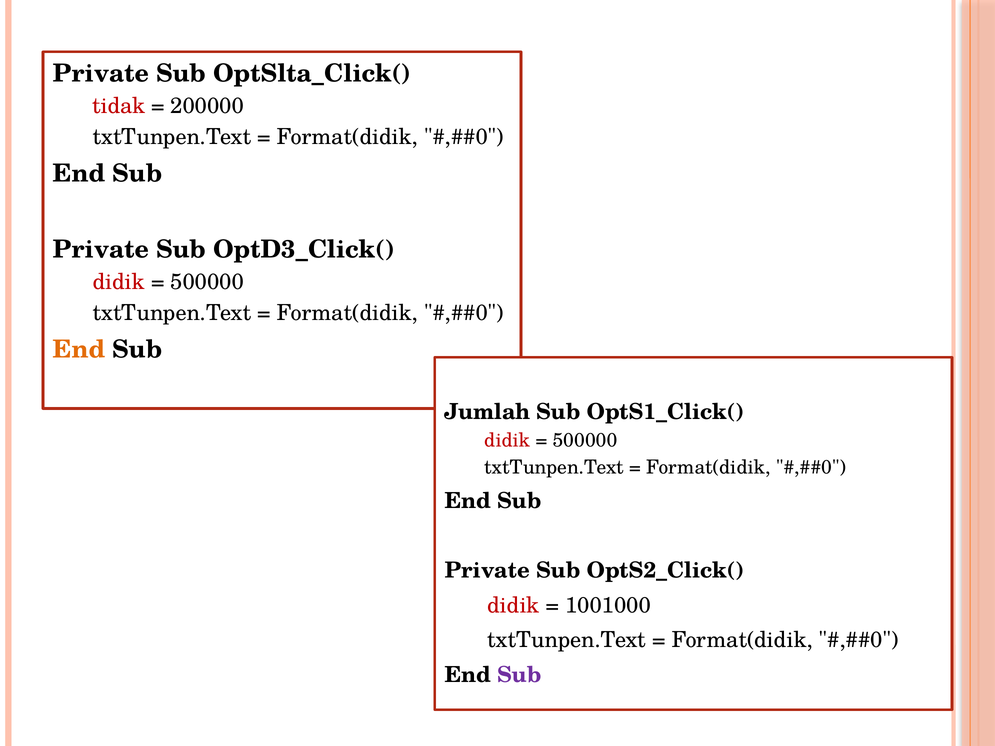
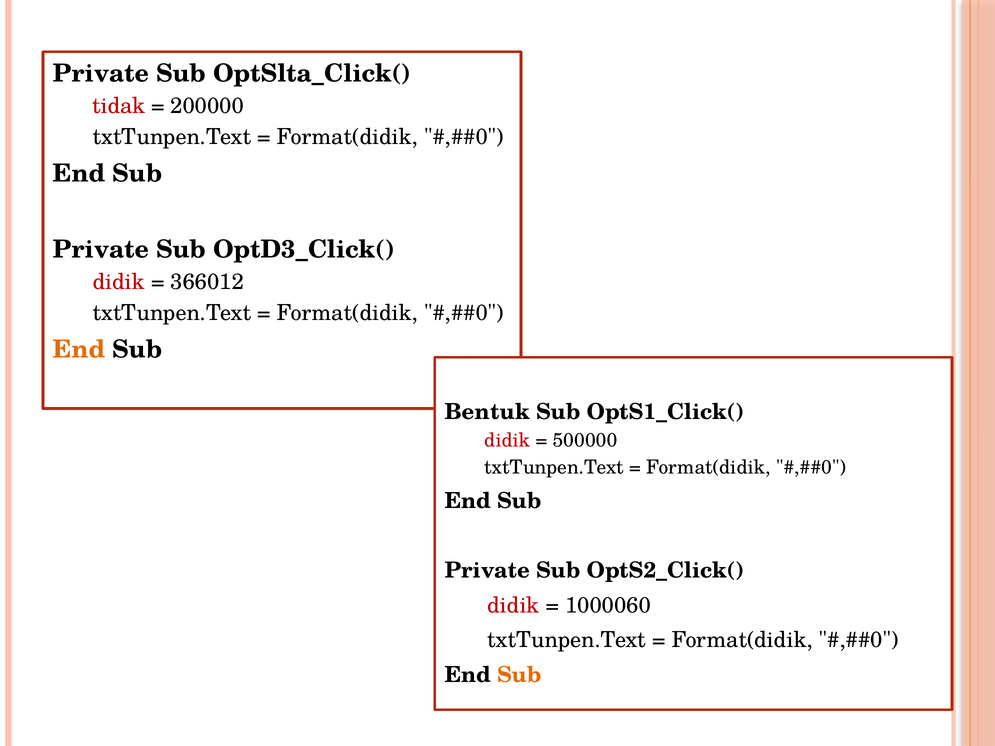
500000: 500000 -> 366012 (207, 282)
Jumlah: Jumlah -> Bentuk (487, 412)
1001000: 1001000 -> 1000060 (608, 605)
Sub colour: purple -> orange (519, 675)
